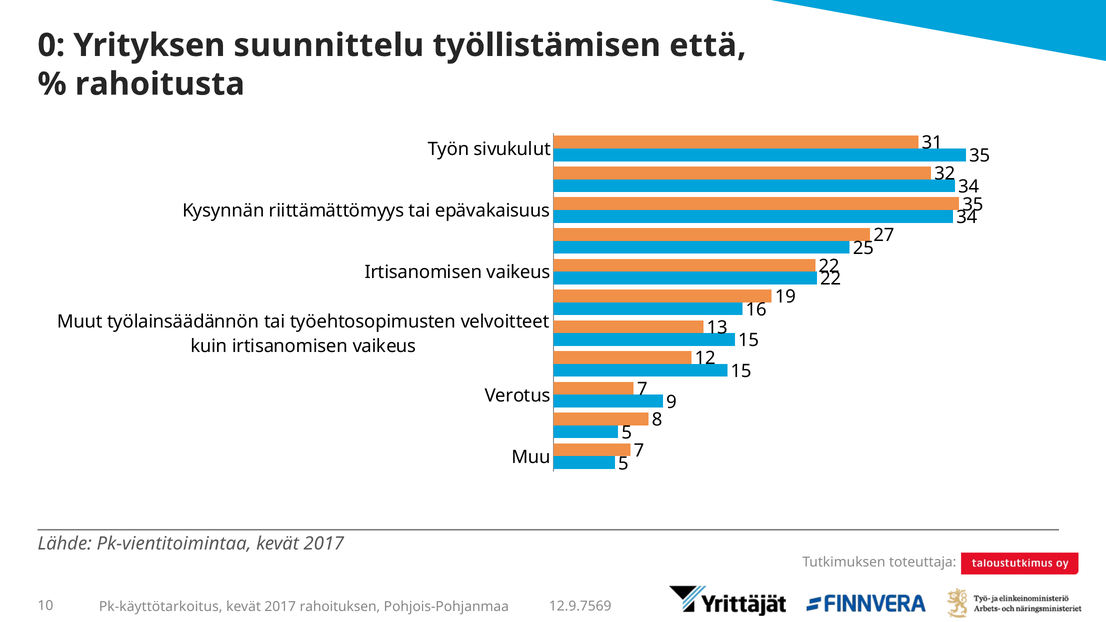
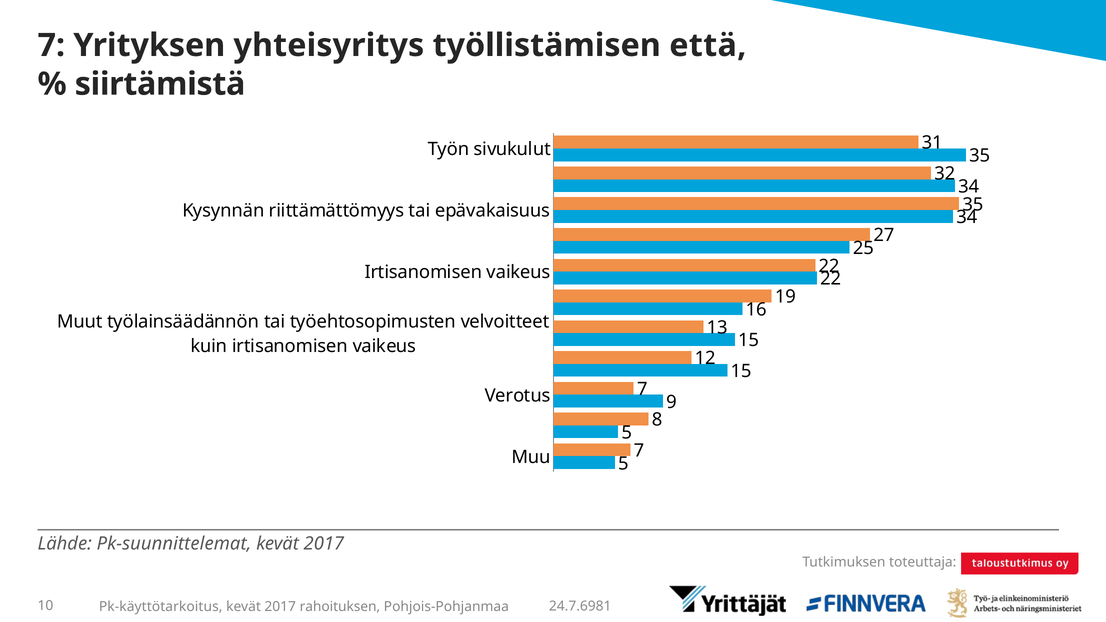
0: 0 -> 7 (51, 45)
suunnittelu: suunnittelu -> yhteisyritys (329, 45)
rahoitusta: rahoitusta -> siirtämistä (160, 84)
Pk-vientitoimintaa: Pk-vientitoimintaa -> Pk-suunnittelemat (174, 544)
12.9.7569: 12.9.7569 -> 24.7.6981 (580, 606)
